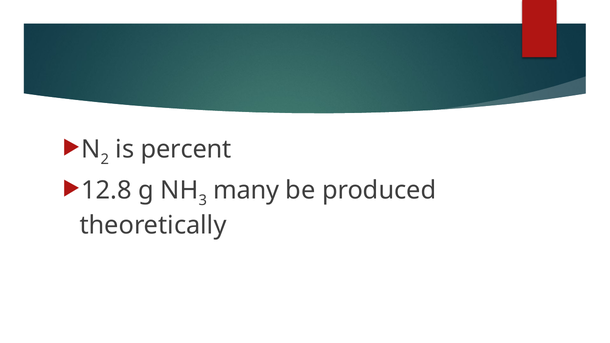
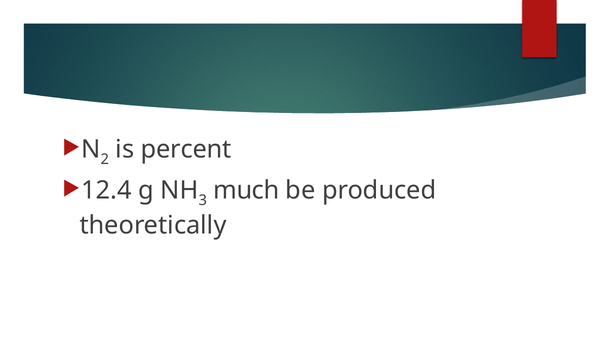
12.8: 12.8 -> 12.4 (106, 191)
many: many -> much (246, 191)
